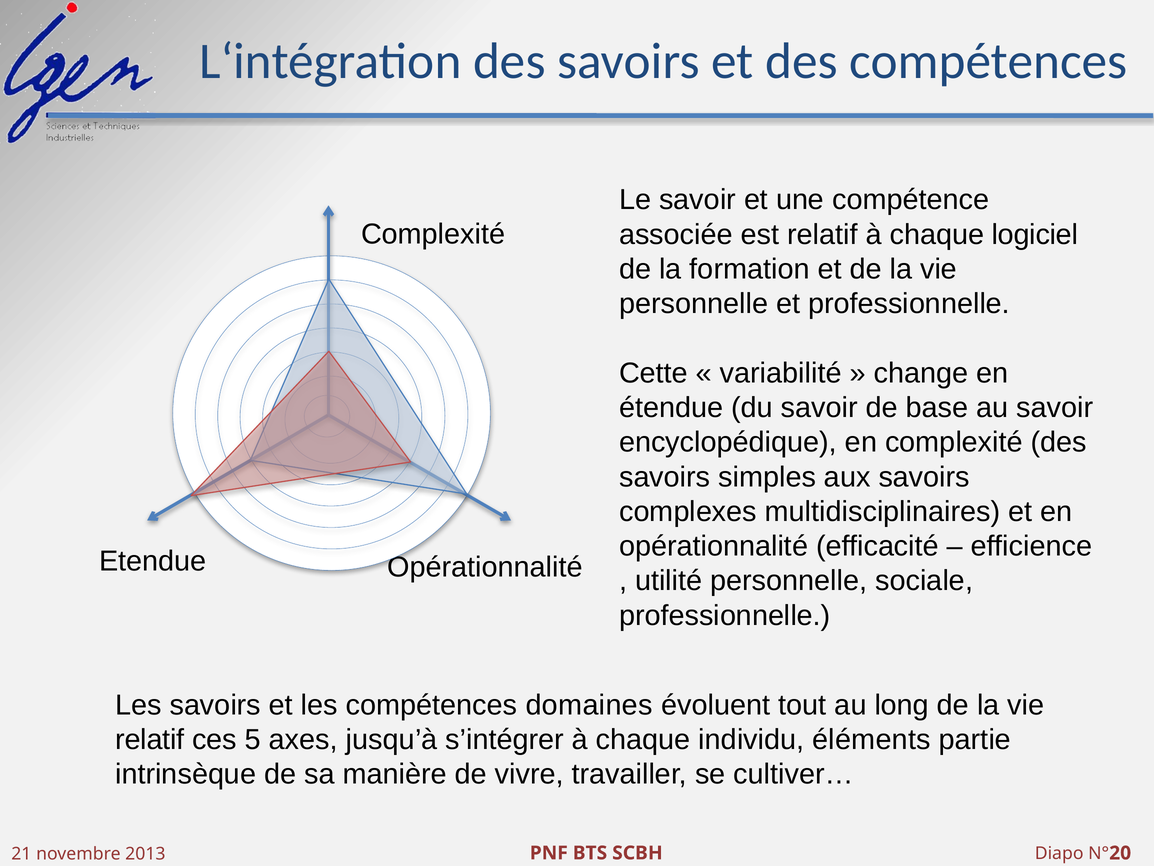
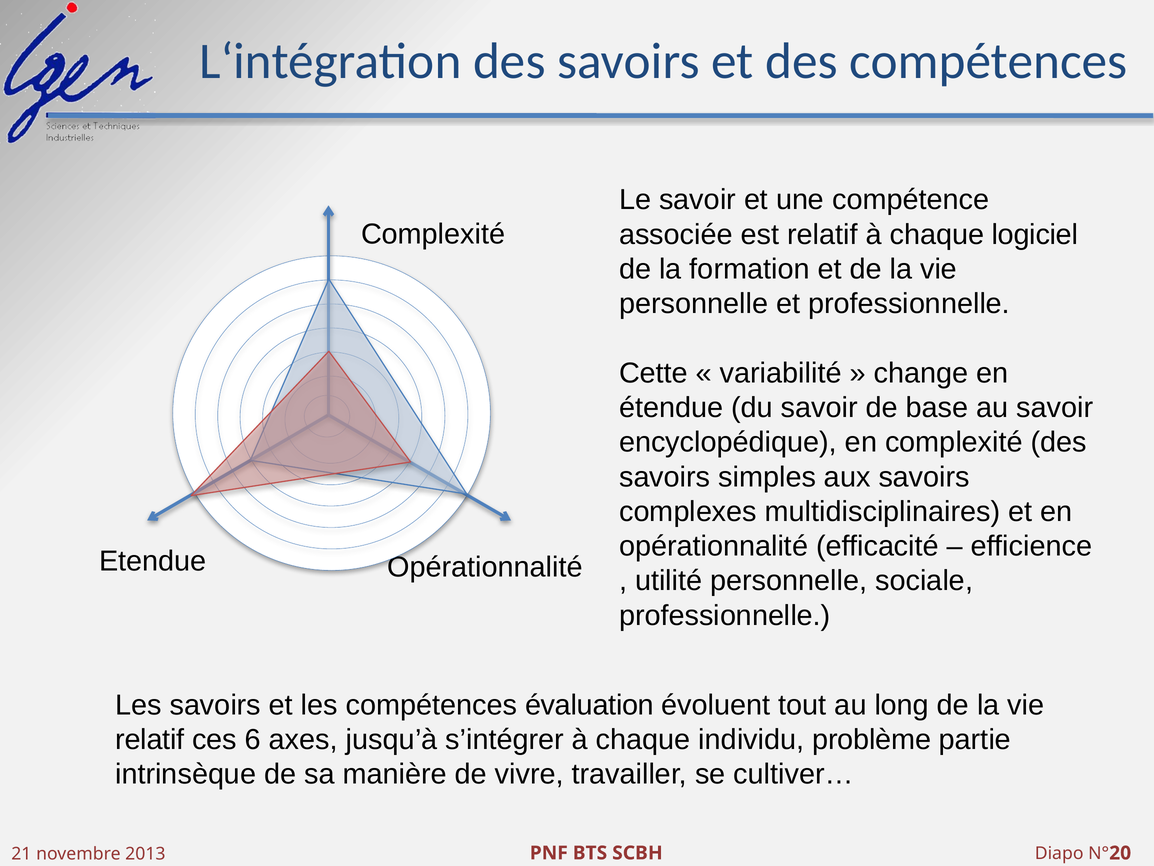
domaines: domaines -> évaluation (589, 705)
5: 5 -> 6 (253, 739)
éléments: éléments -> problème (872, 739)
